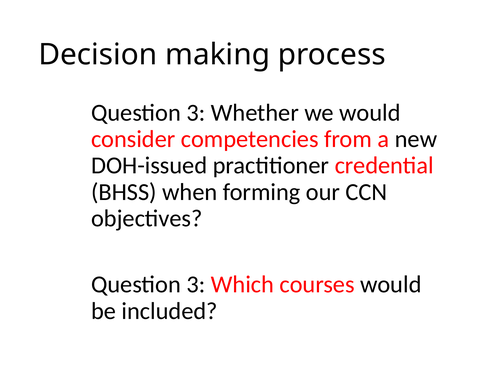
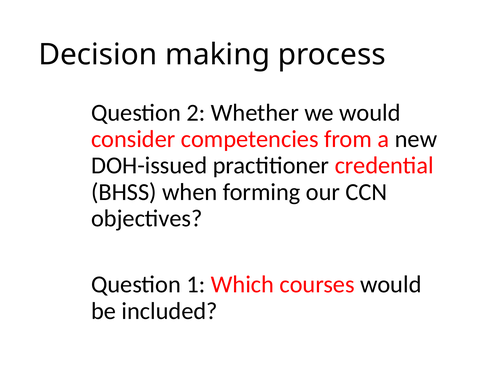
3: 3 -> 2 (196, 113)
3: 3 -> 1 (196, 285)
